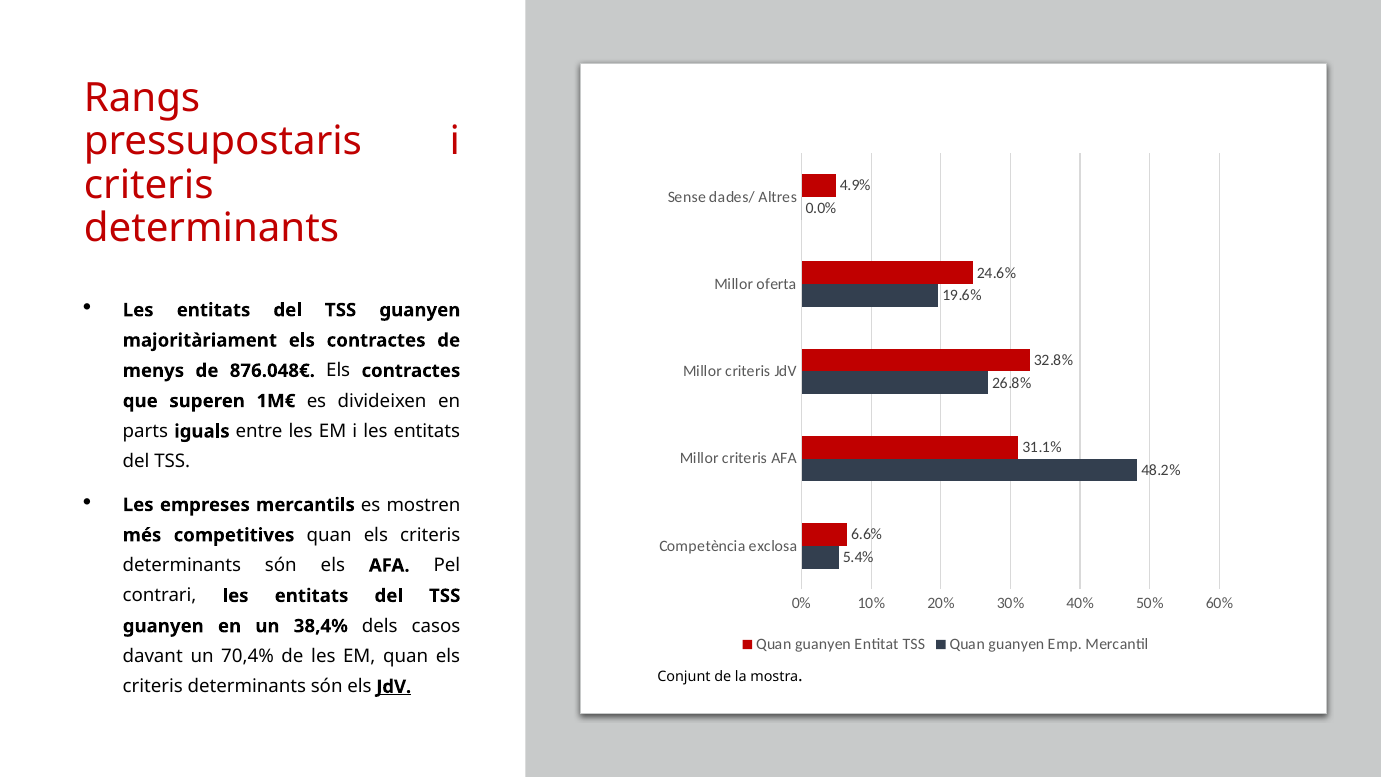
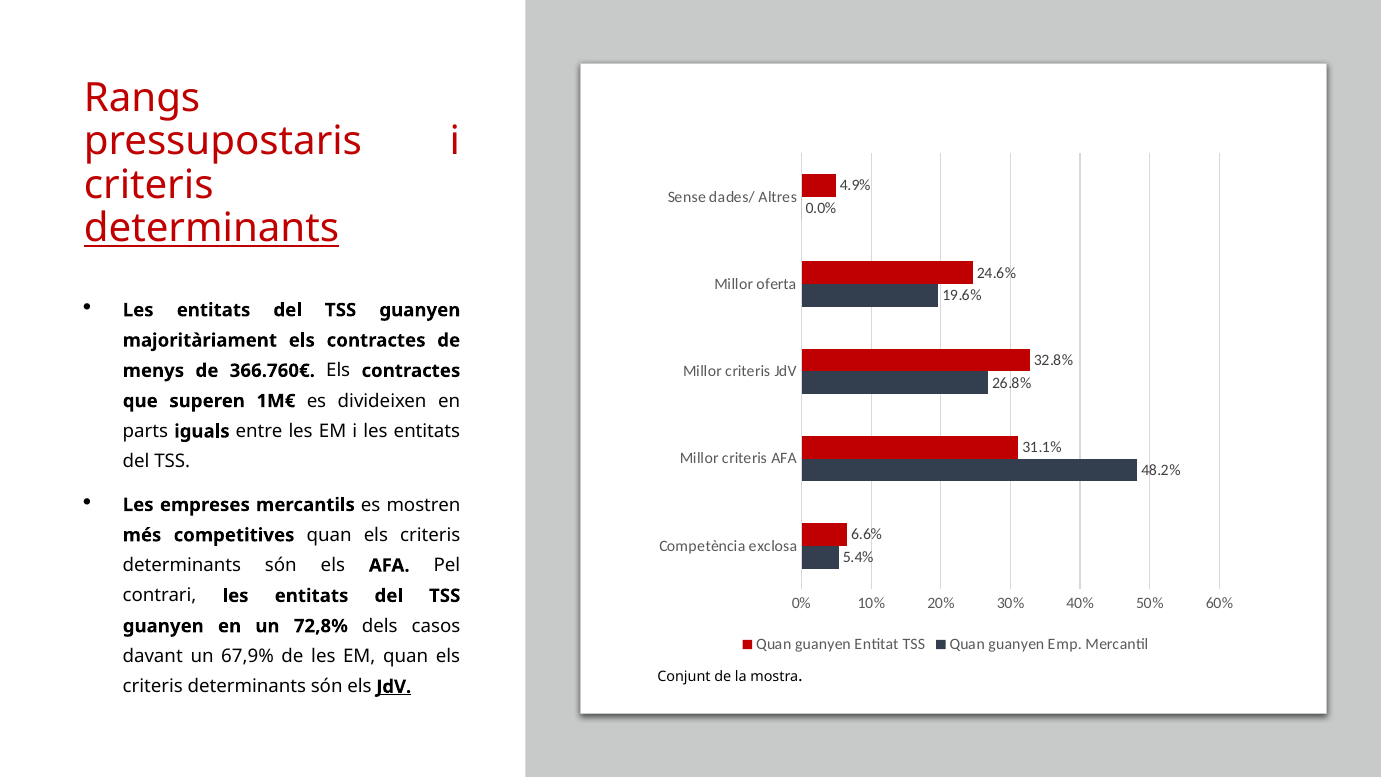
determinants underline: none -> present (212, 228)
876.048€: 876.048€ -> 366.760€ (272, 371)
38,4%: 38,4% -> 72,8% (321, 626)
70,4%: 70,4% -> 67,9% (248, 656)
